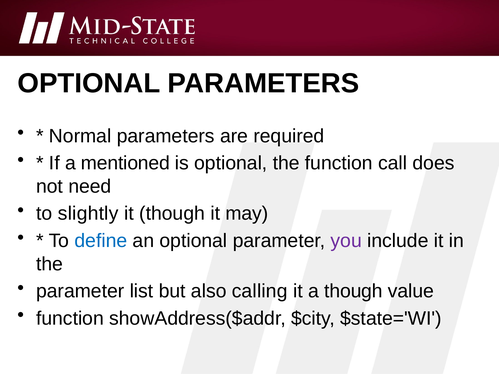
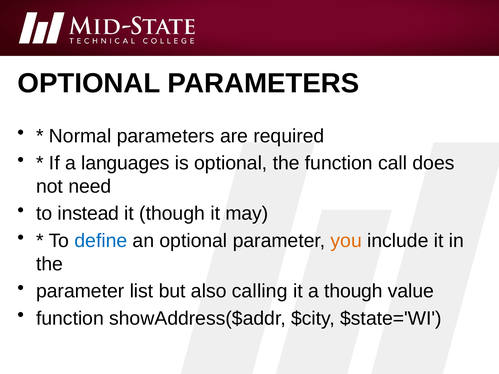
mentioned: mentioned -> languages (125, 163)
slightly: slightly -> instead (88, 214)
you colour: purple -> orange (346, 241)
